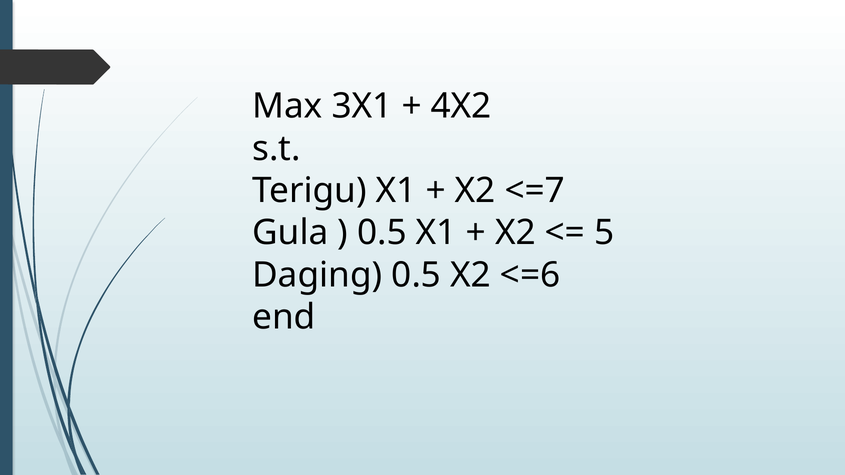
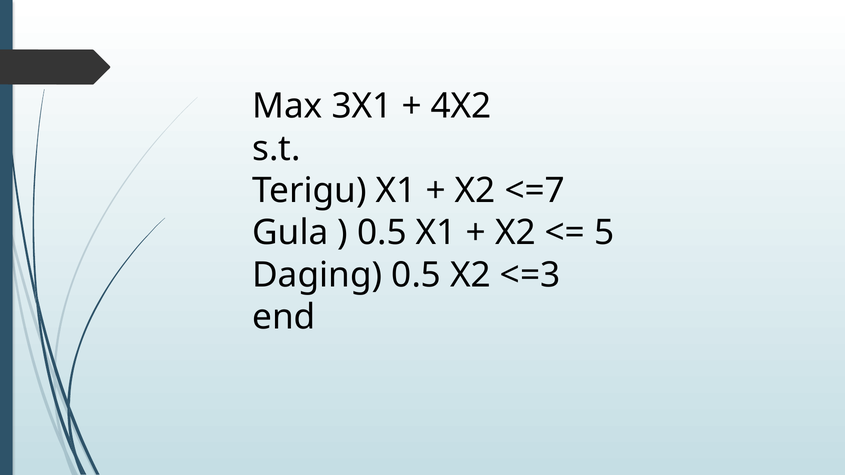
<=6: <=6 -> <=3 (530, 275)
